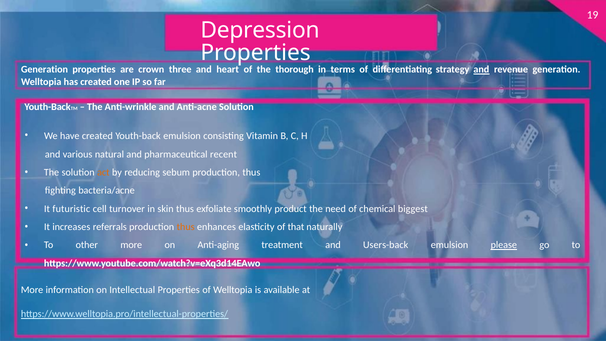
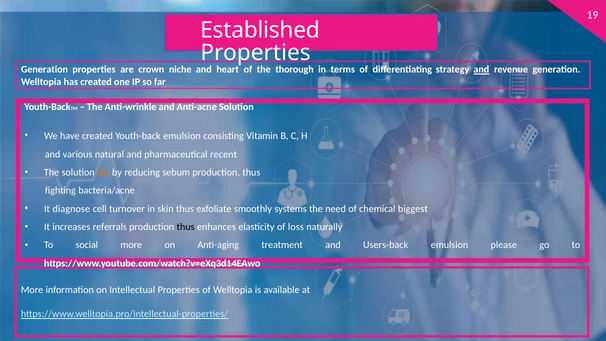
Depression: Depression -> Established (260, 30)
three: three -> niche (180, 70)
futuristic: futuristic -> diagnose (71, 209)
product: product -> systems (291, 209)
thus colour: orange -> black (186, 227)
that: that -> loss (296, 227)
other: other -> social (87, 245)
please underline: present -> none (504, 245)
